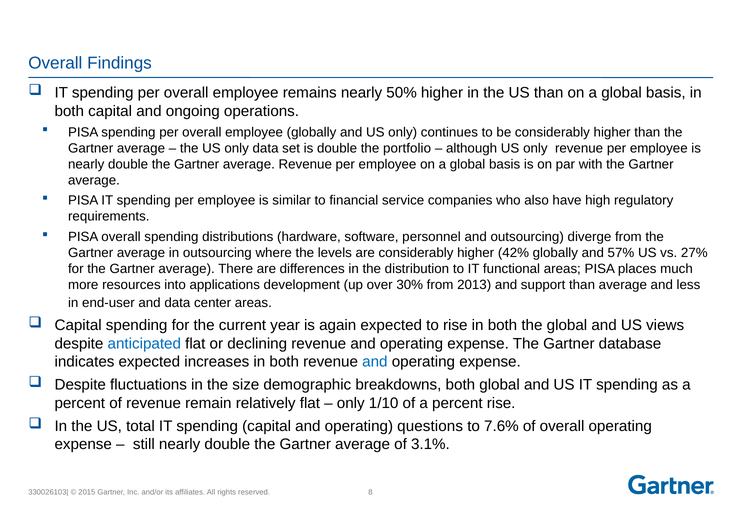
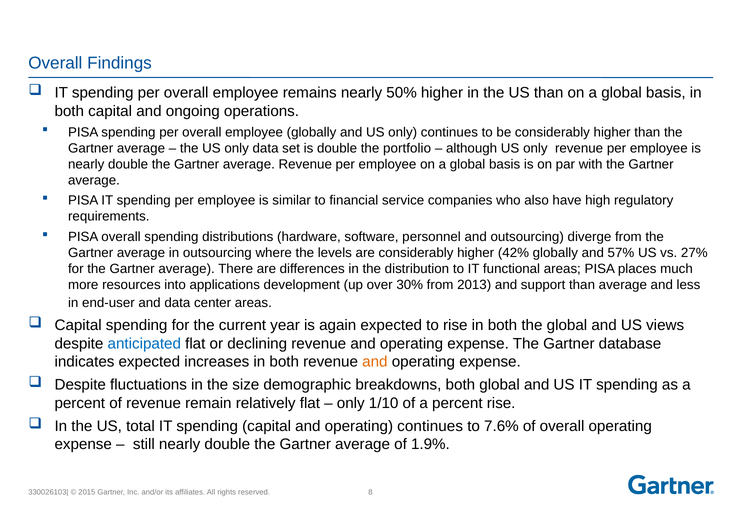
and colour: blue -> orange (375, 362)
operating questions: questions -> continues (430, 426)
3.1%: 3.1% -> 1.9% (430, 444)
